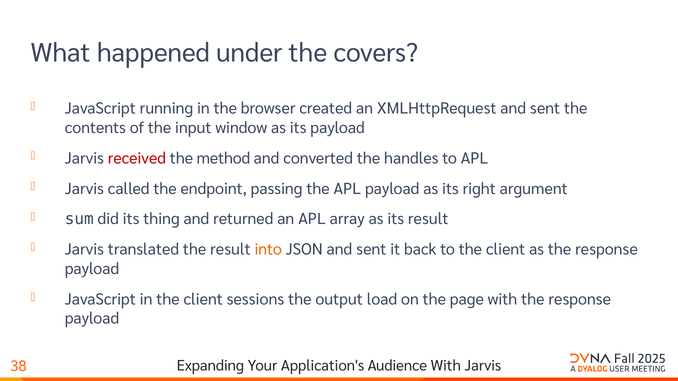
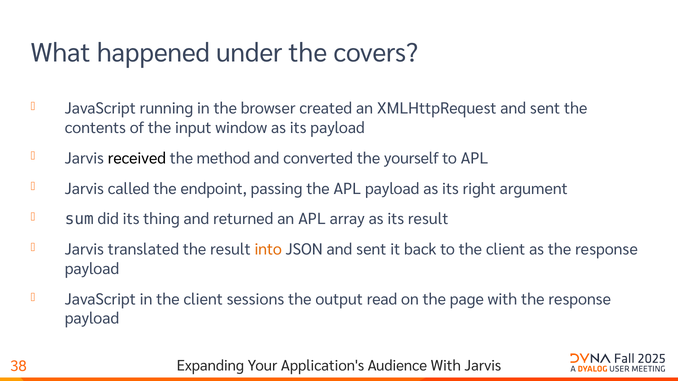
received colour: red -> black (137, 158)
handles: handles -> yourself (411, 158)
load: load -> read (382, 300)
